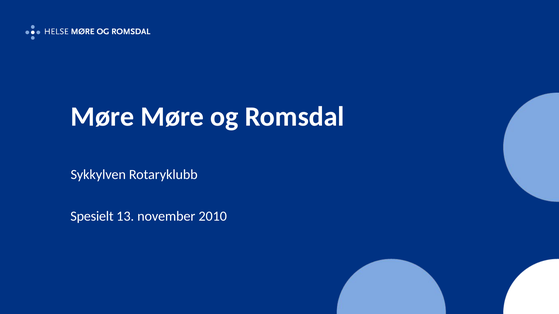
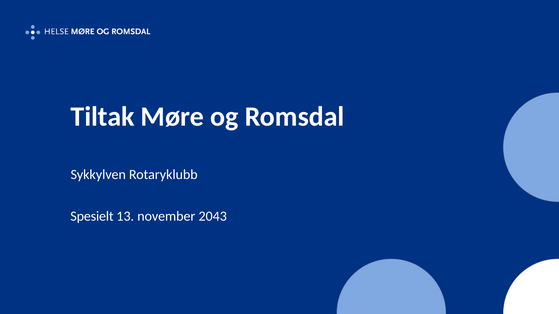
Møre: Møre -> Tiltak (103, 117)
2010: 2010 -> 2043 (213, 217)
